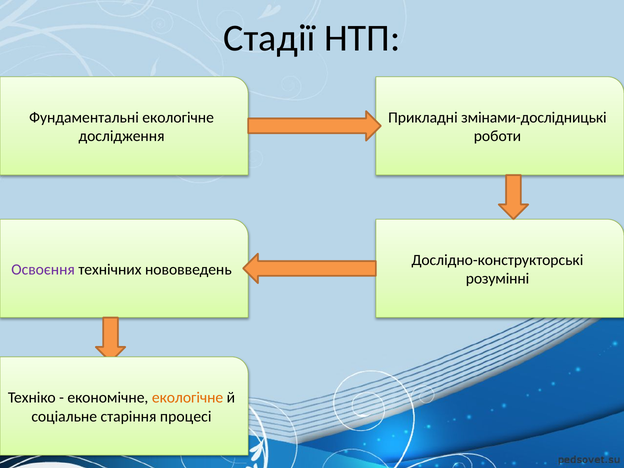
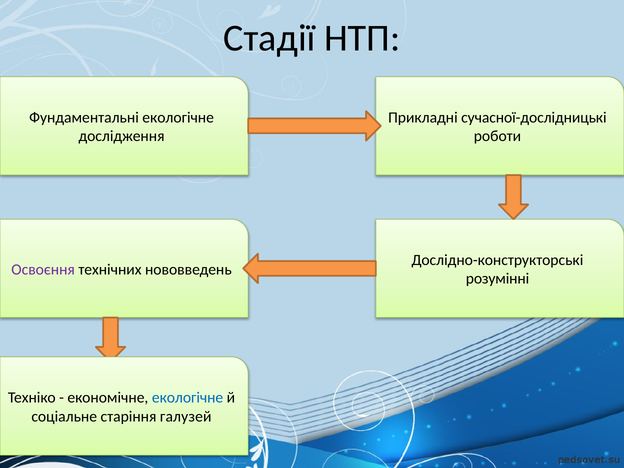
змінами-дослідницькі: змінами-дослідницькі -> сучасної-дослідницькі (534, 118)
екологічне colour: orange -> blue (188, 398)
процесі: процесі -> галузей (186, 416)
